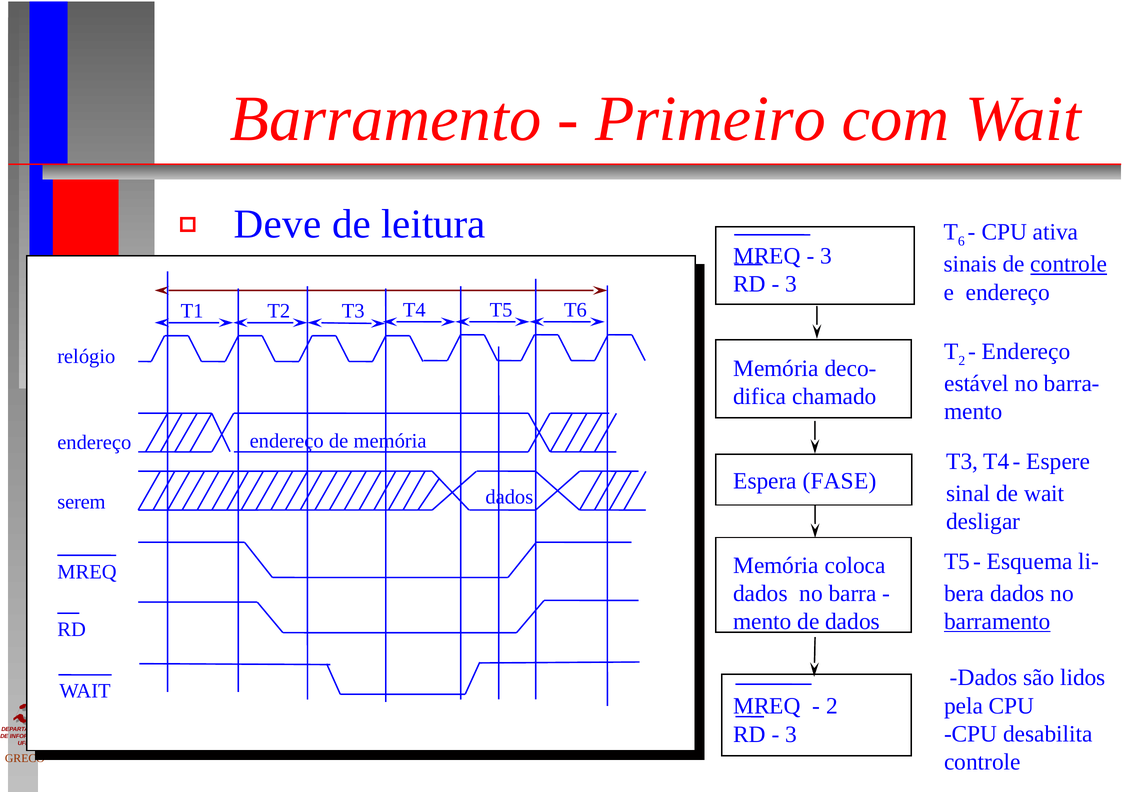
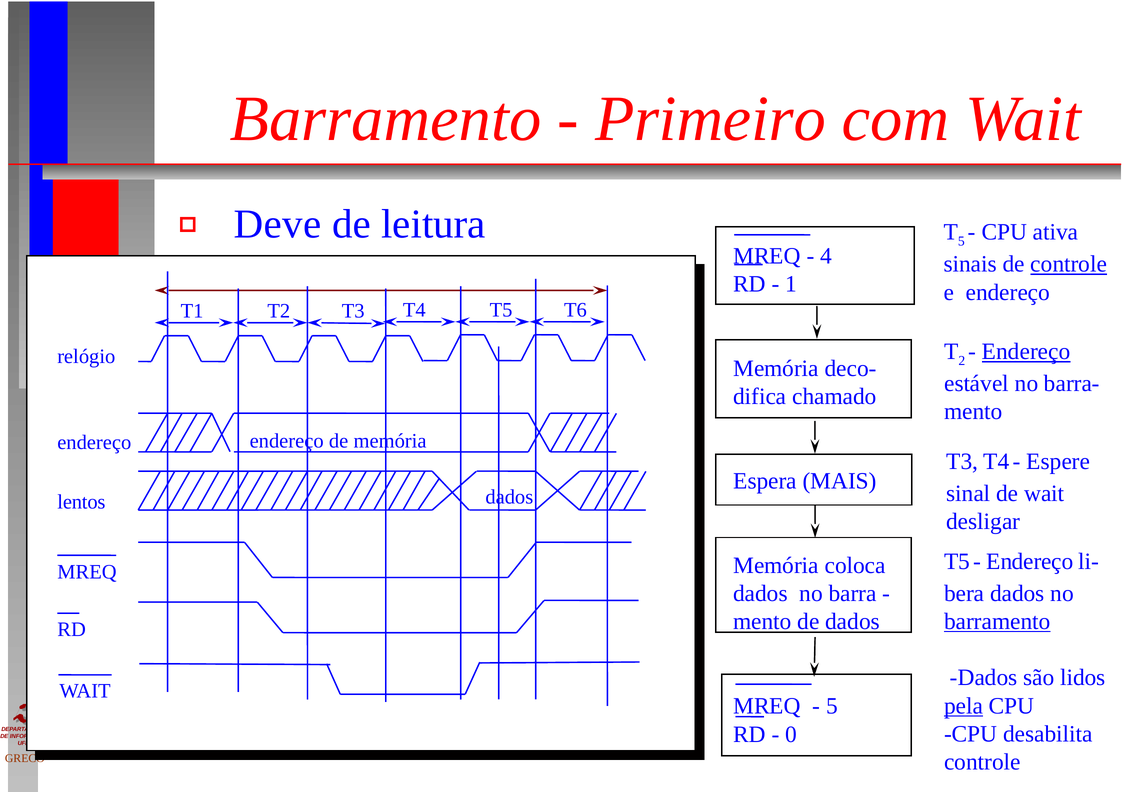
6: 6 -> 5 (961, 241)
3: 3 -> 4 (826, 256)
3: 3 -> 1 (791, 284)
Endereço underline: none -> present (1026, 352)
FASE: FASE -> MAIS (840, 481)
serem: serem -> lentos (81, 502)
Esquema: Esquema -> Endereço (1030, 561)
pela underline: none -> present (964, 706)
2: 2 -> 5 (832, 706)
3: 3 -> 0 (791, 734)
